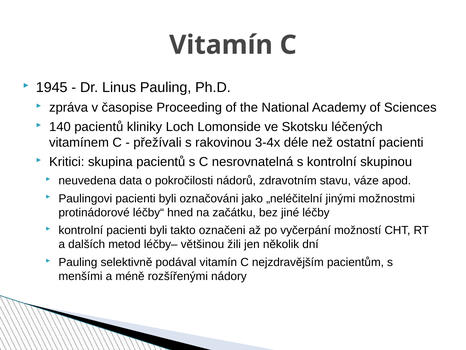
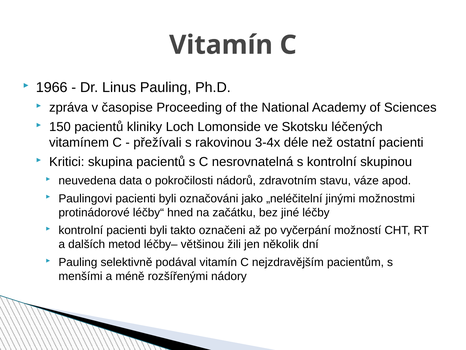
1945: 1945 -> 1966 (52, 87)
140: 140 -> 150 (60, 127)
